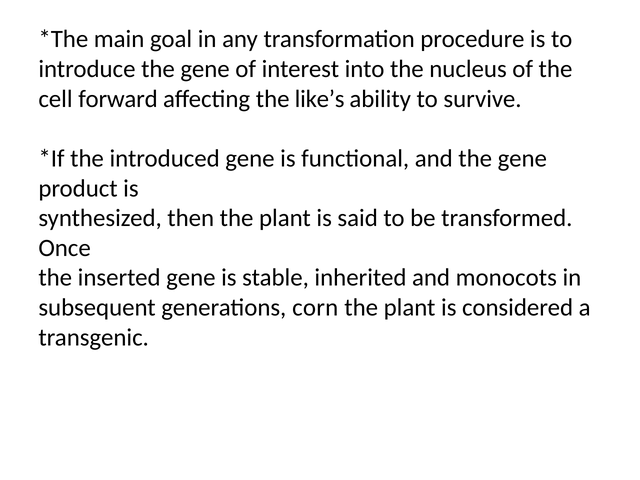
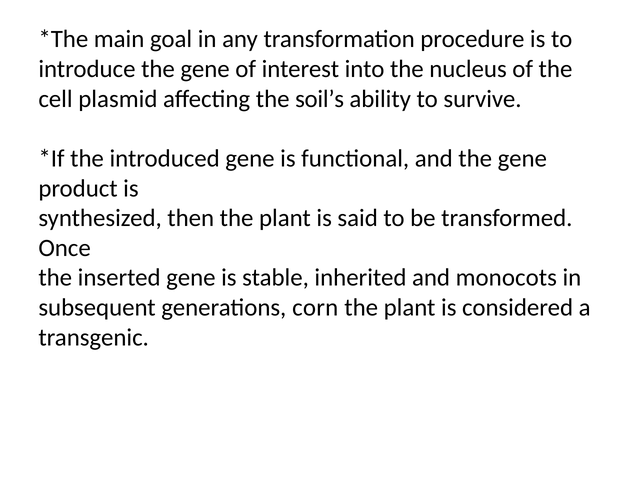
forward: forward -> plasmid (118, 99)
like’s: like’s -> soil’s (320, 99)
